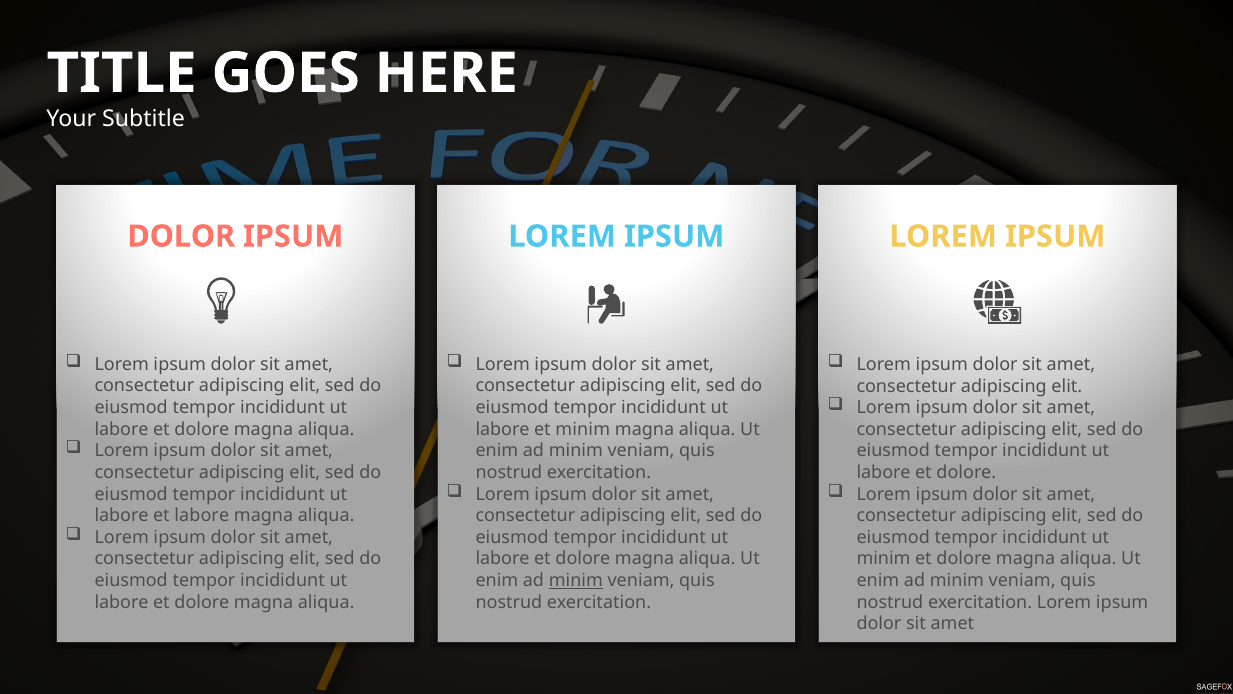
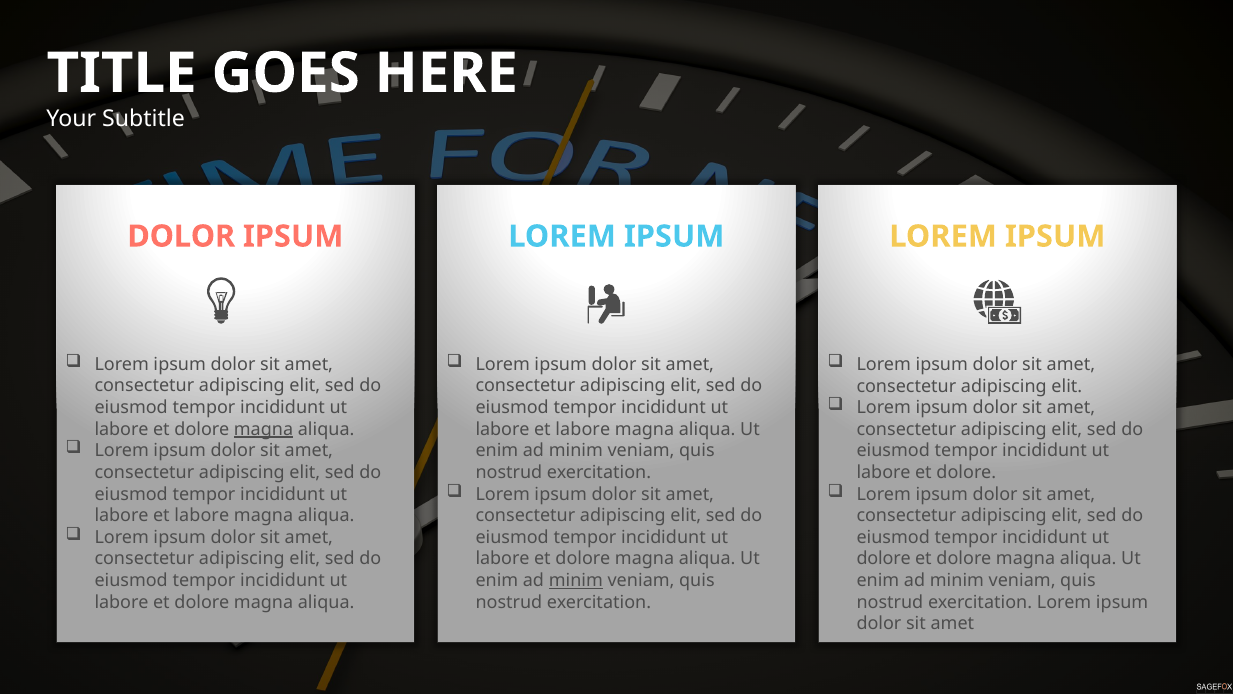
magna underline: none -> present (263, 429)
minim: minim -> labore (583, 429)
minim: minim -> dolore (884, 559)
